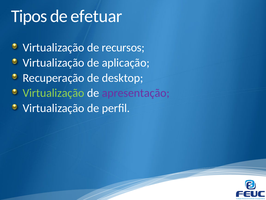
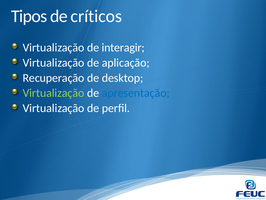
efetuar: efetuar -> críticos (96, 16)
recursos: recursos -> interagir (123, 47)
apresentação colour: purple -> blue (136, 93)
